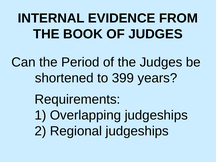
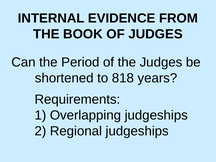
399: 399 -> 818 (123, 78)
